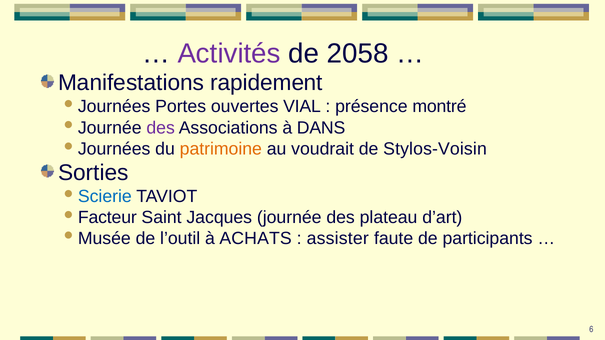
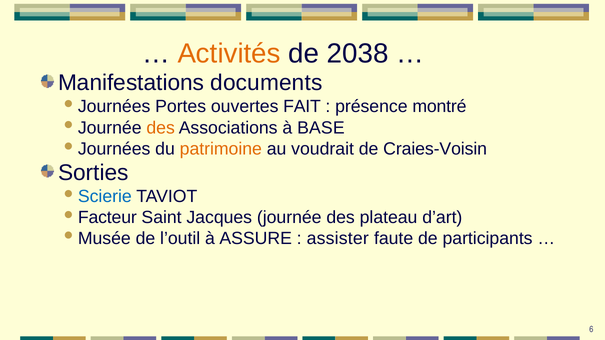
Activités colour: purple -> orange (229, 54)
2058: 2058 -> 2038 (358, 54)
rapidement: rapidement -> documents (266, 83)
VIAL: VIAL -> FAIT (302, 107)
des colour: purple -> orange (161, 128)
DANS: DANS -> BASE (321, 128)
Stylos-Voisin: Stylos-Voisin -> Craies-Voisin (435, 149)
ACHATS: ACHATS -> ASSURE (256, 238)
